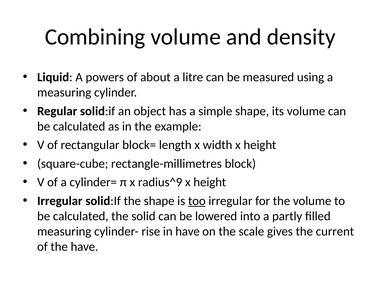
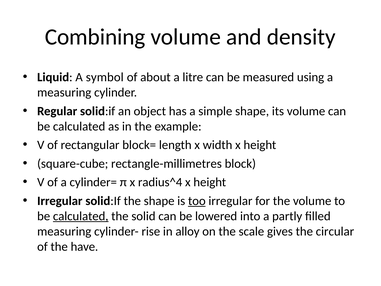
powers: powers -> symbol (105, 77)
radius^9: radius^9 -> radius^4 (160, 182)
calculated underline: none -> present (81, 216)
in have: have -> alloy (188, 231)
current: current -> circular (335, 231)
